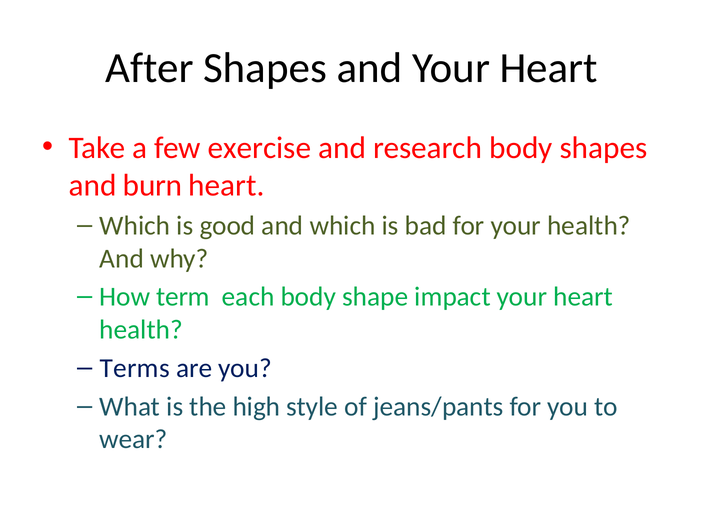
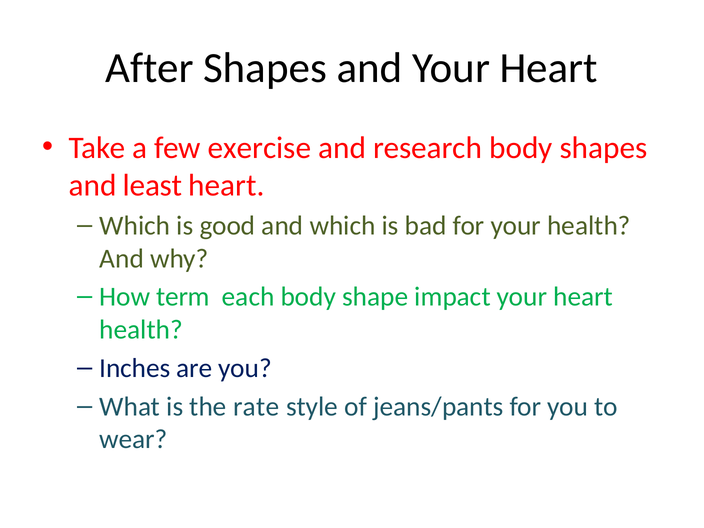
burn: burn -> least (153, 185)
Terms: Terms -> Inches (135, 368)
high: high -> rate (256, 406)
